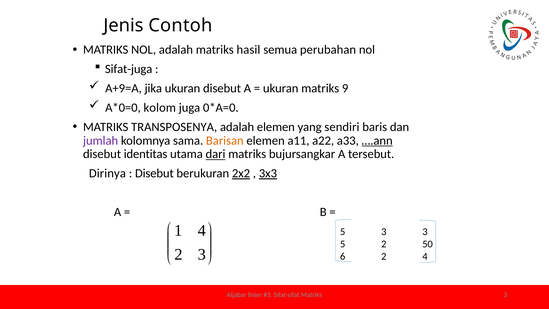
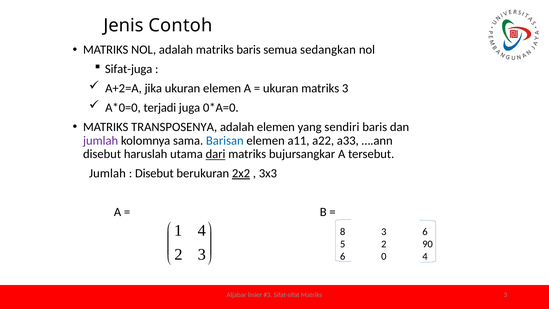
matriks hasil: hasil -> baris (249, 50)
perubahan: perubahan -> sedangkan (328, 50)
A+9=A: A+9=A -> A+2=A (123, 88)
ukuran disebut: disebut -> elemen (222, 88)
ukuran matriks 9: 9 -> 3 (345, 88)
kolom: kolom -> terjadi (160, 108)
Barisan colour: orange -> blue (225, 140)
….ann underline: present -> none (377, 140)
identitas: identitas -> haruslah (146, 154)
Dirinya: Dirinya -> Jumlah (107, 173)
3x3 underline: present -> none (268, 173)
1 5: 5 -> 8 (343, 232)
3 3: 3 -> 6 (425, 232)
50: 50 -> 90 (428, 244)
6 2: 2 -> 0 (384, 256)
